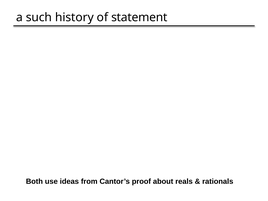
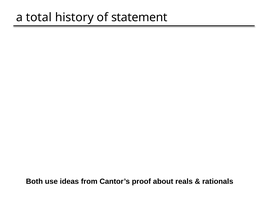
such: such -> total (39, 17)
